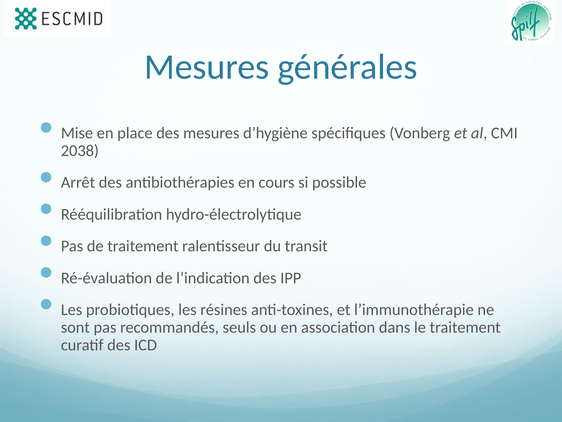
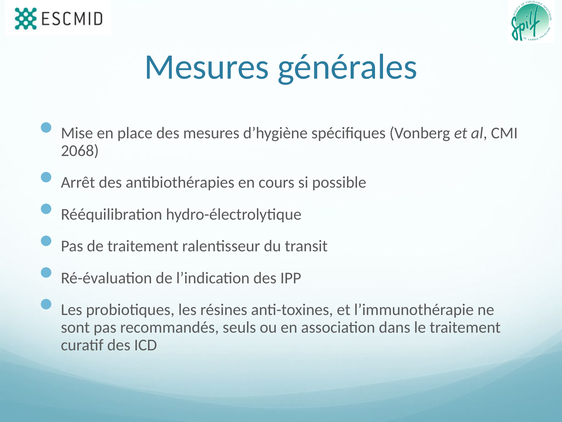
2038: 2038 -> 2068 (80, 151)
